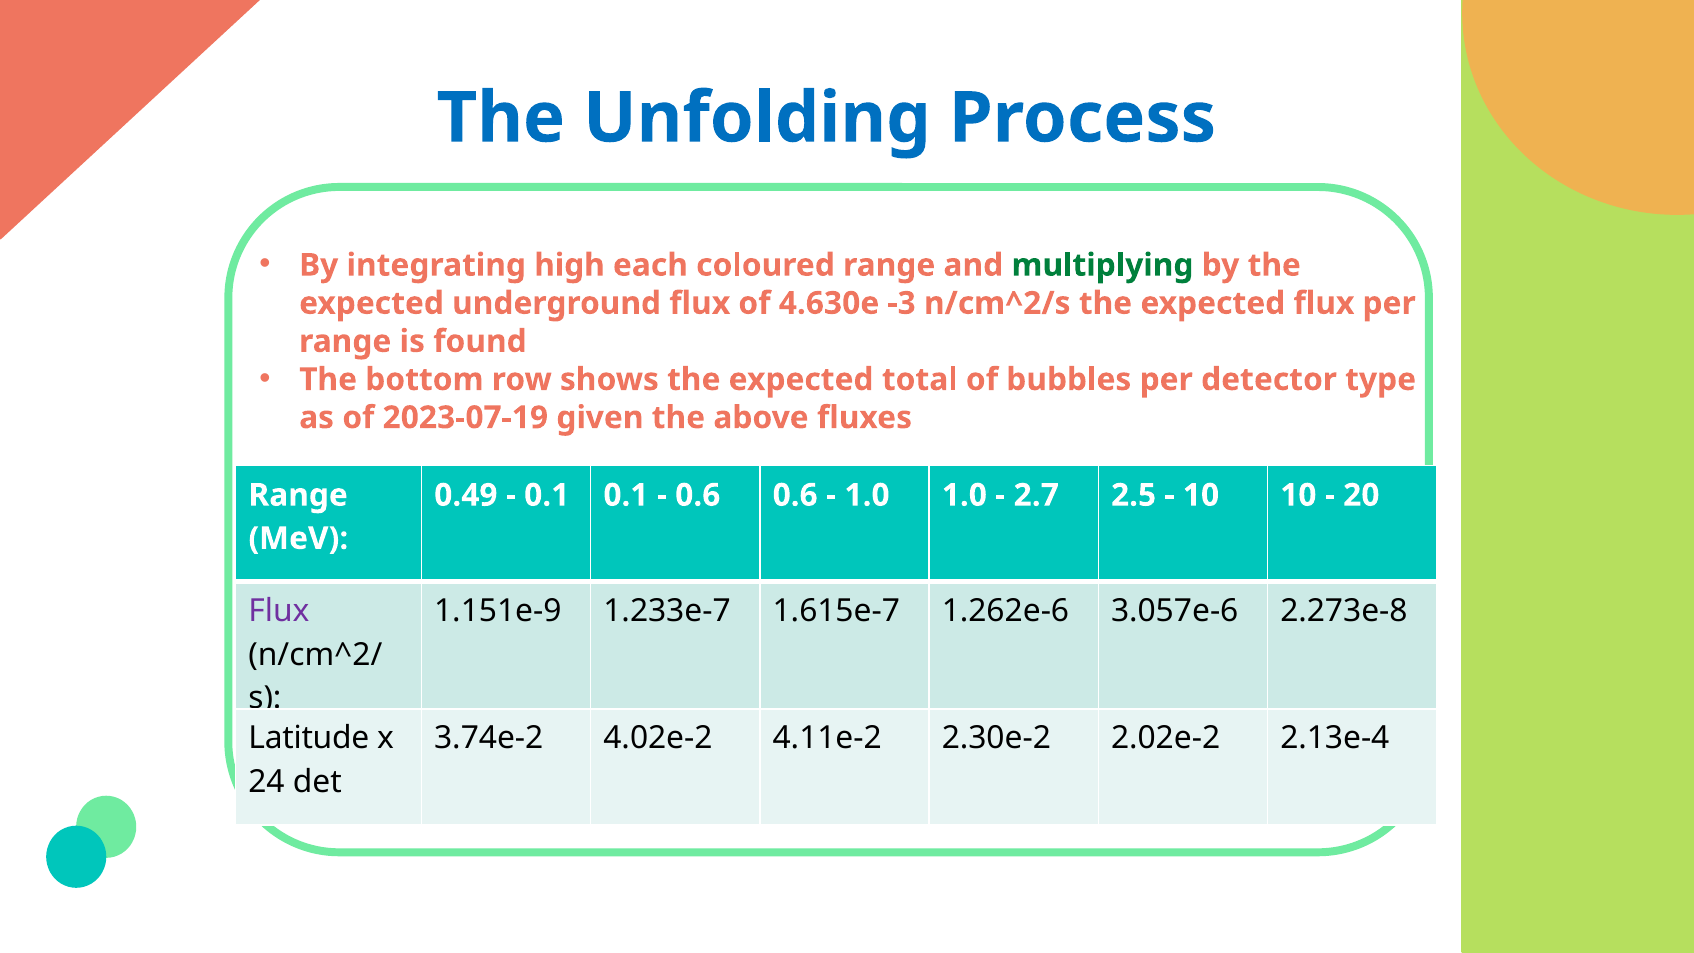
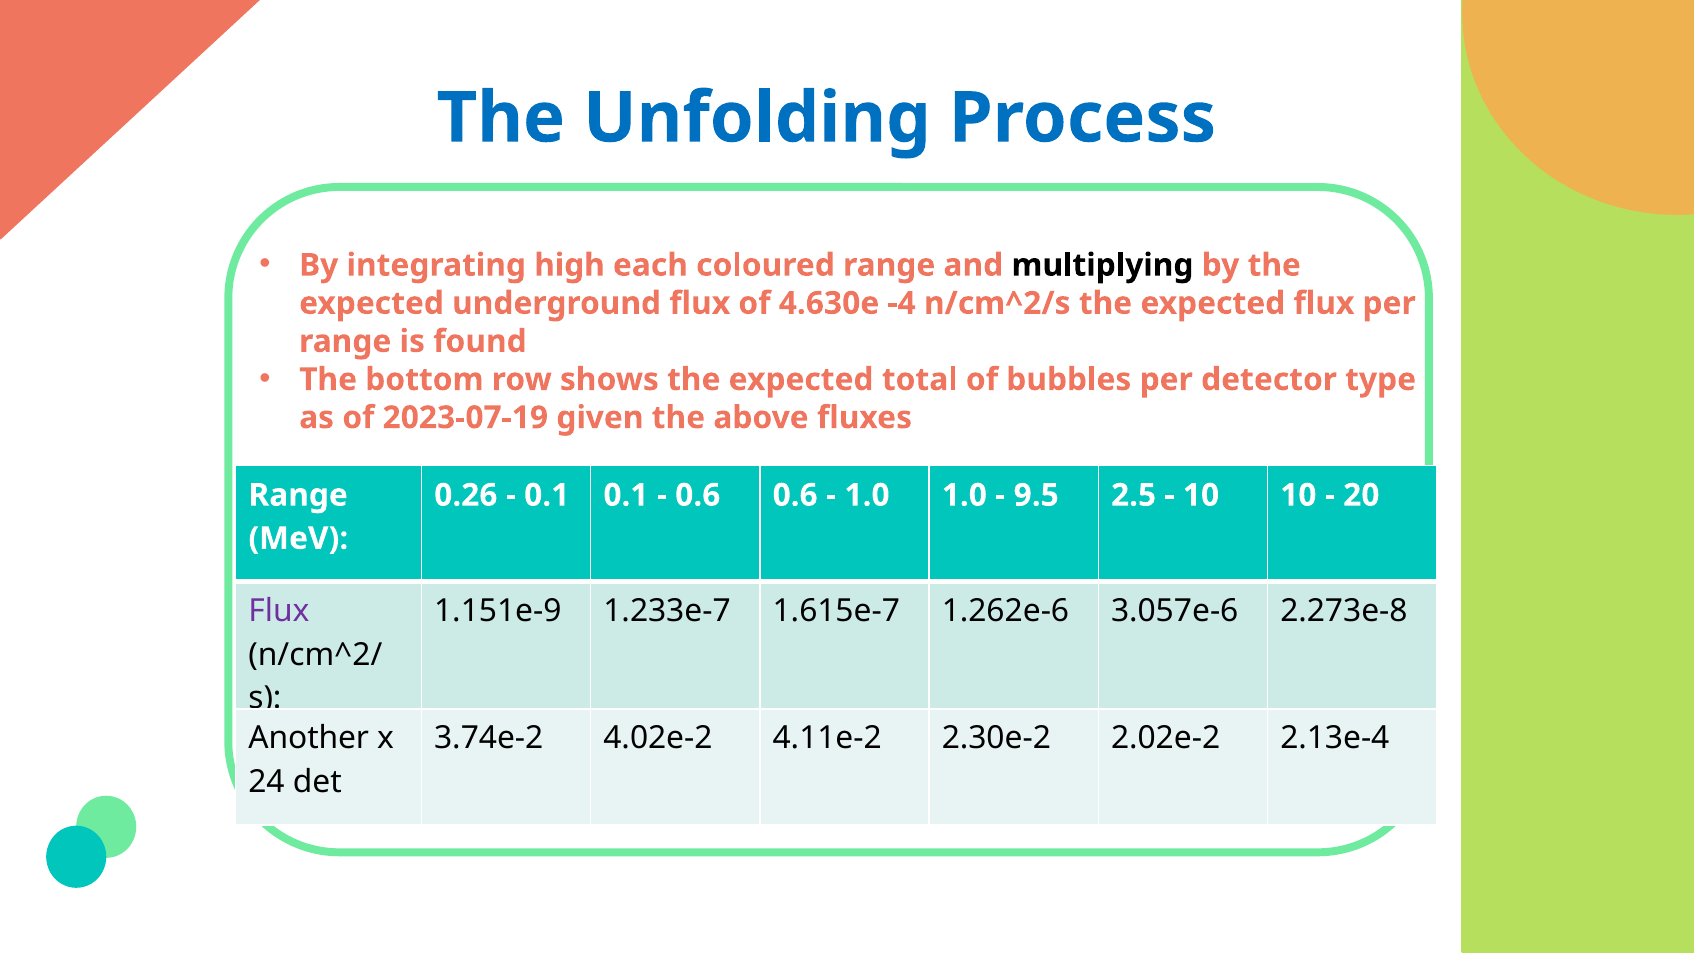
multiplying colour: green -> black (1102, 265)
-3: -3 -> -4 (902, 303)
0.49: 0.49 -> 0.26 (466, 495)
2.7: 2.7 -> 9.5 (1036, 495)
Latitude: Latitude -> Another (309, 738)
